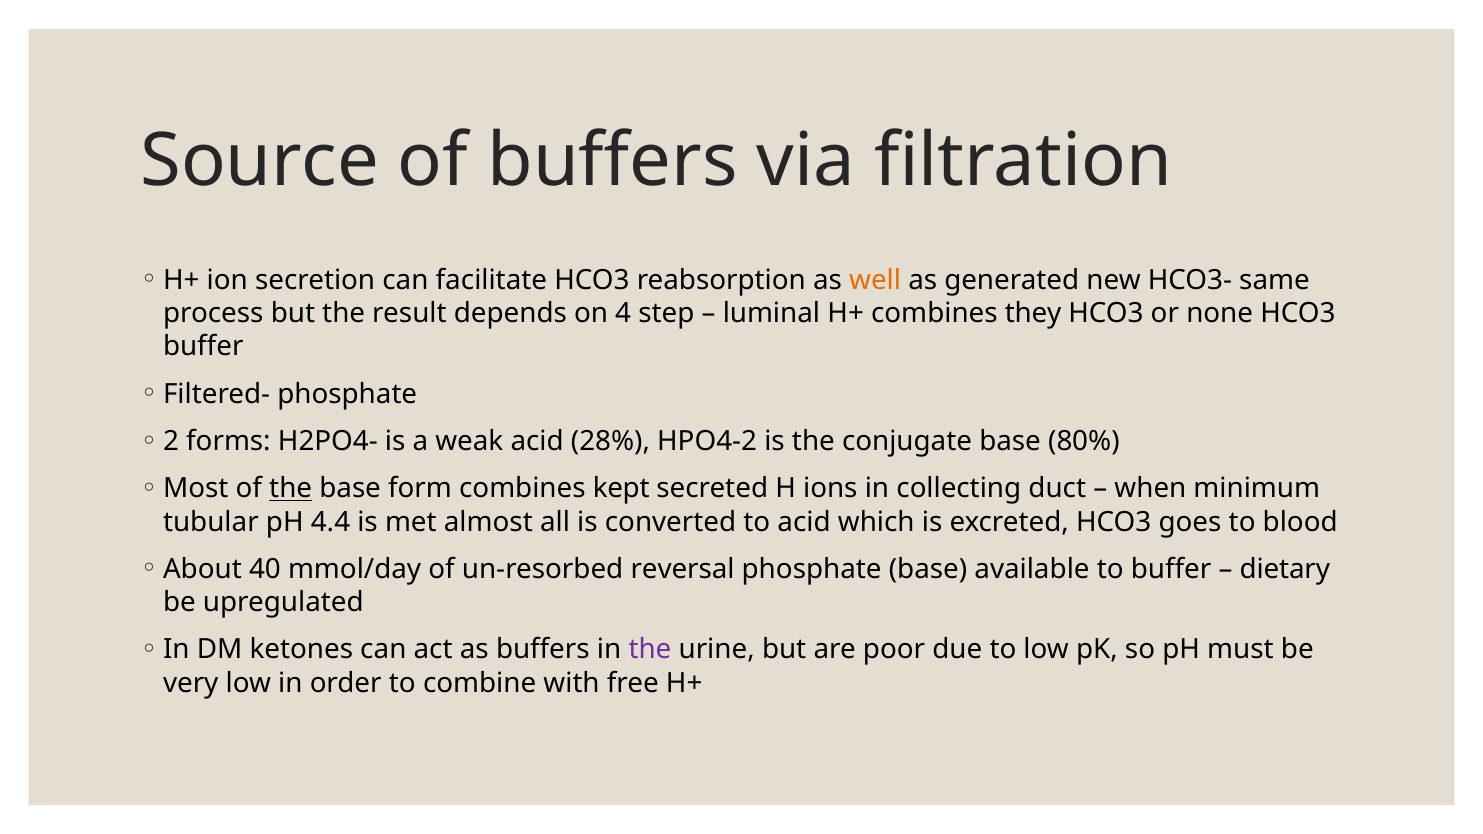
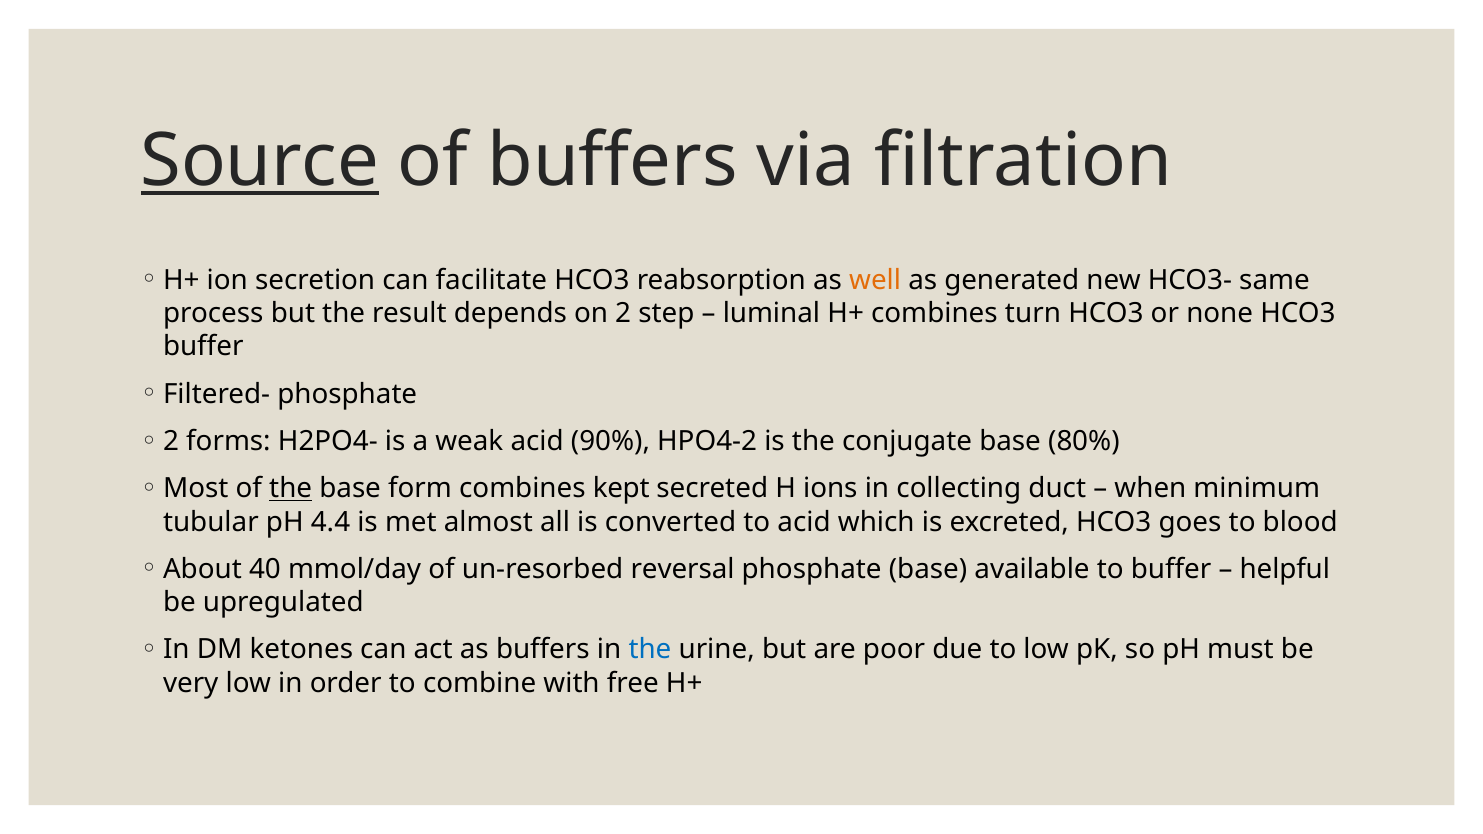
Source underline: none -> present (260, 161)
on 4: 4 -> 2 (623, 313)
they: they -> turn (1033, 313)
28%: 28% -> 90% (610, 441)
dietary: dietary -> helpful (1285, 569)
the colour: purple -> blue (650, 650)
